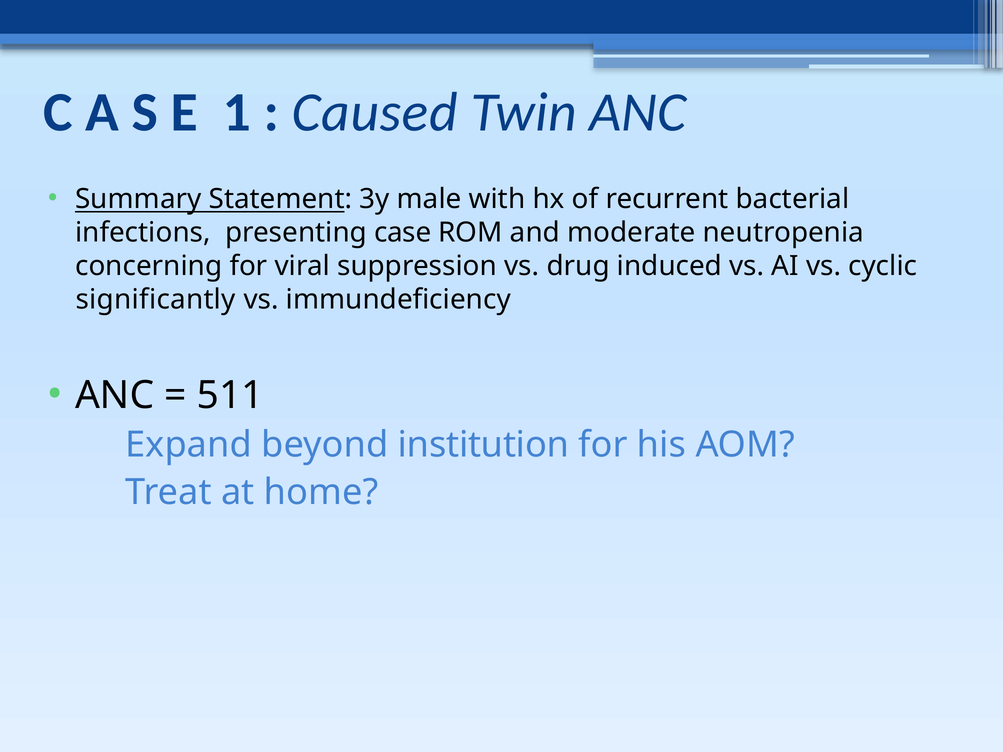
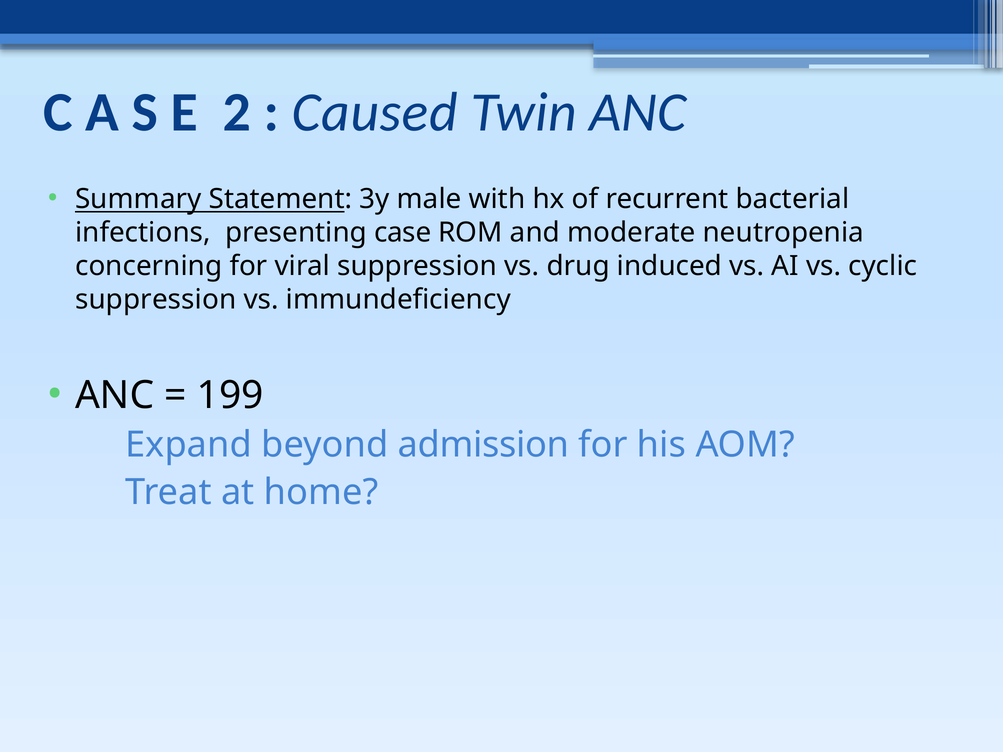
1: 1 -> 2 (237, 113)
significantly: significantly -> suppression (156, 300)
511: 511 -> 199 (230, 396)
institution: institution -> admission (484, 445)
